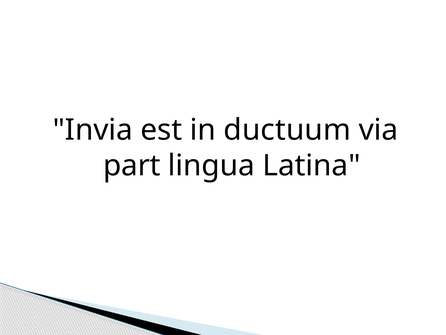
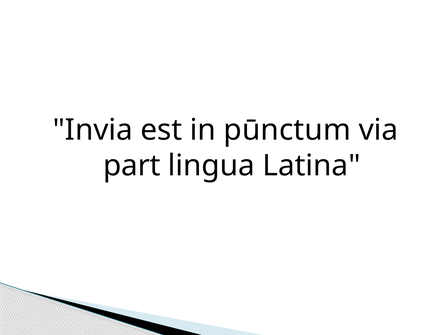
ductuum: ductuum -> pūnctum (287, 130)
